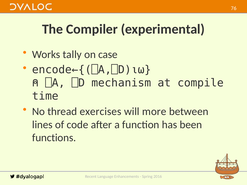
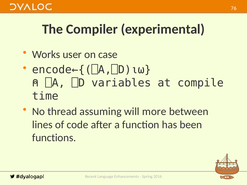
tally: tally -> user (72, 54)
mechanism: mechanism -> variables (121, 83)
exercises: exercises -> assuming (101, 112)
